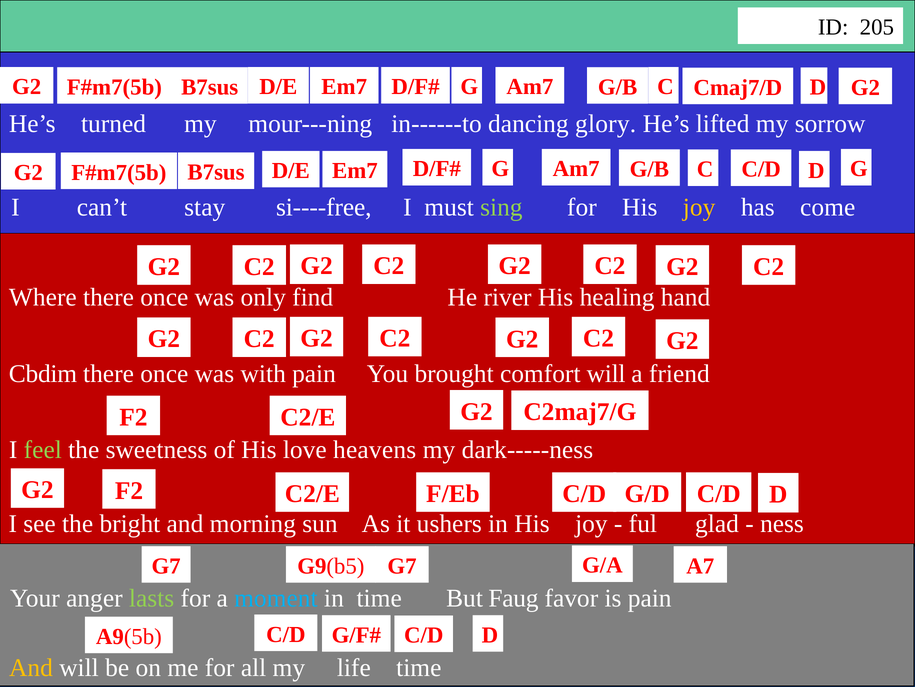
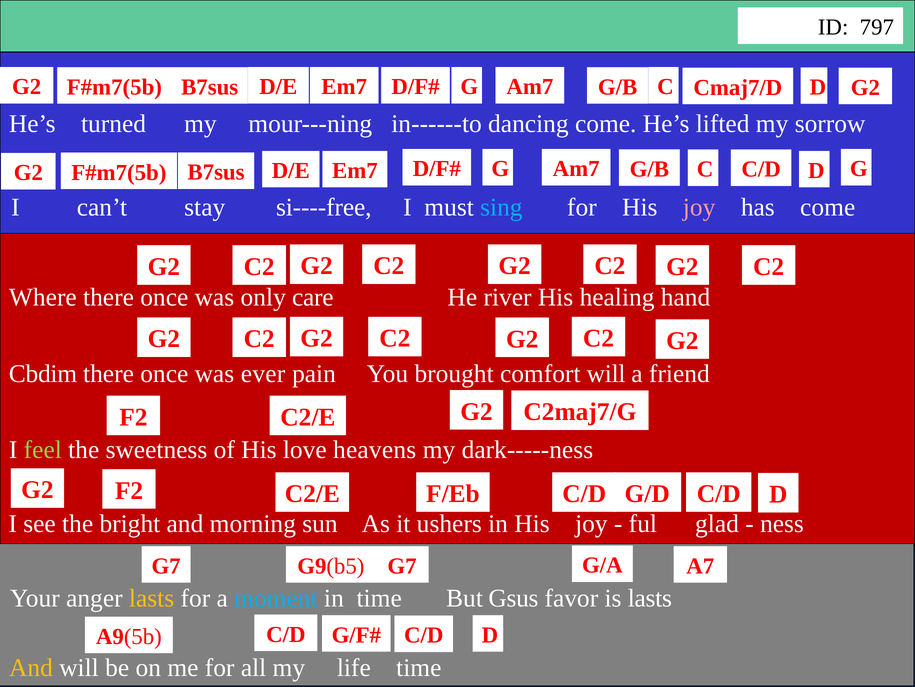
205: 205 -> 797 (877, 27)
dancing glory: glory -> come (606, 124)
sing colour: light green -> light blue (501, 207)
joy colour: yellow -> pink (699, 207)
find: find -> care (313, 297)
with: with -> ever (263, 373)
lasts colour: light green -> yellow (152, 598)
Faug: Faug -> Gsus (513, 598)
is pain: pain -> lasts (650, 598)
